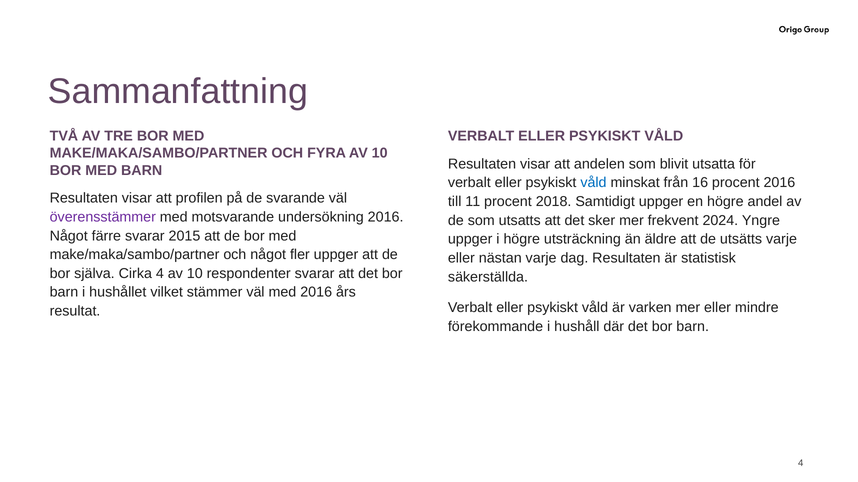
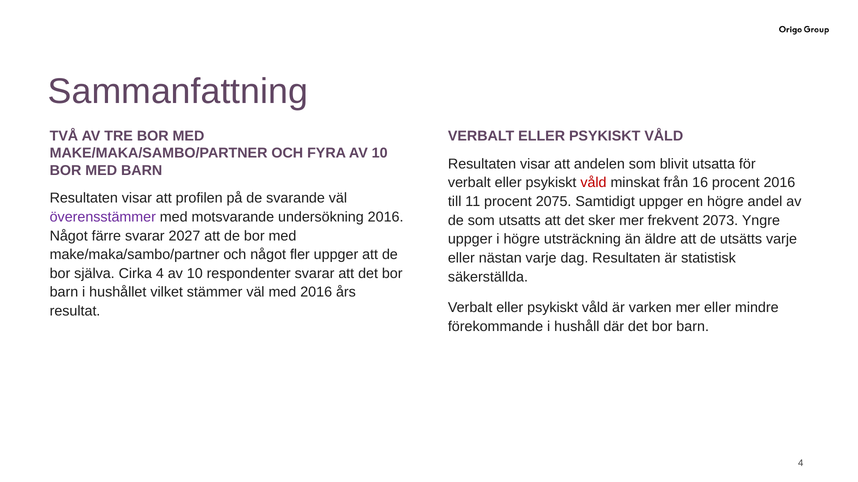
våld colour: blue -> red (593, 183)
2018: 2018 -> 2075 (554, 202)
2024: 2024 -> 2073 (720, 221)
2015: 2015 -> 2027 (184, 236)
